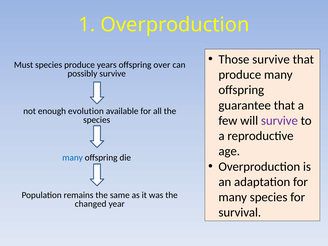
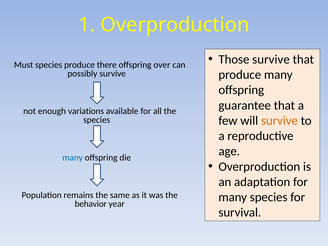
years: years -> there (107, 65)
evolution: evolution -> variations (86, 111)
survive colour: purple -> orange (279, 121)
changed: changed -> behavior (91, 204)
